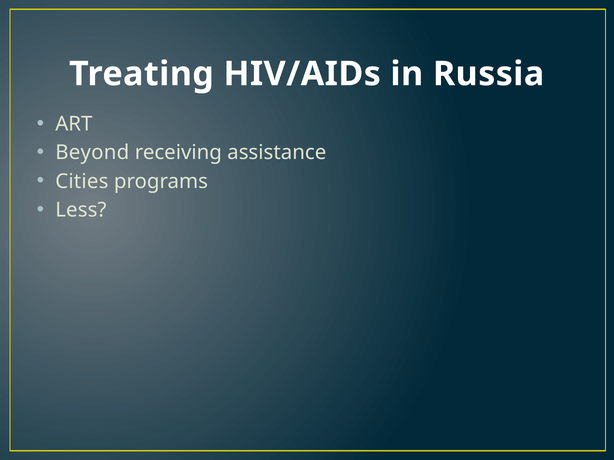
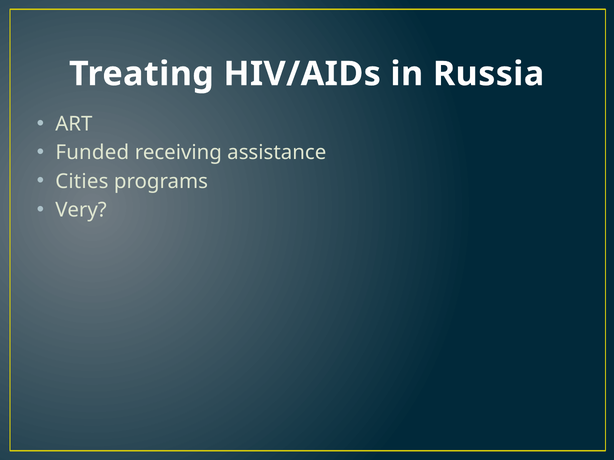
Beyond: Beyond -> Funded (92, 153)
Less: Less -> Very (81, 210)
